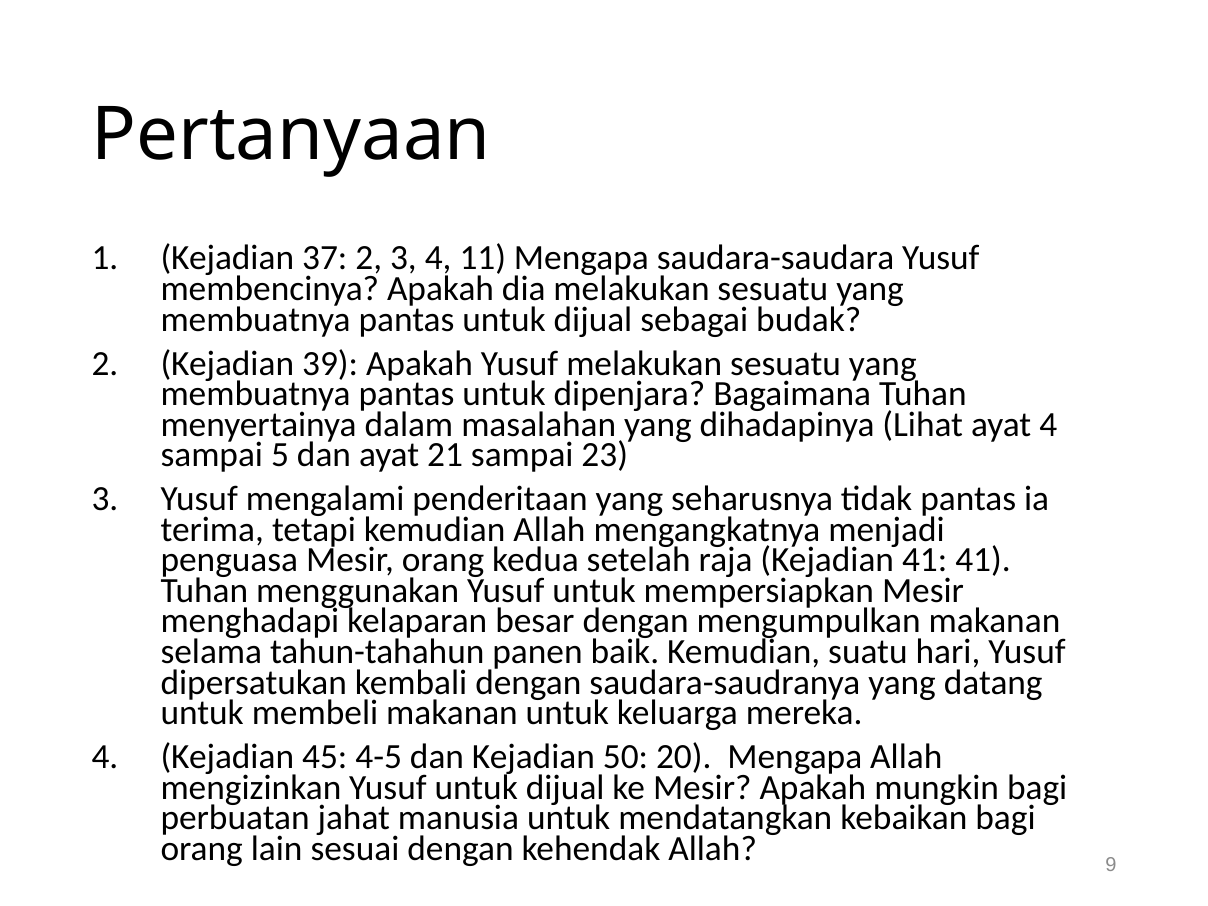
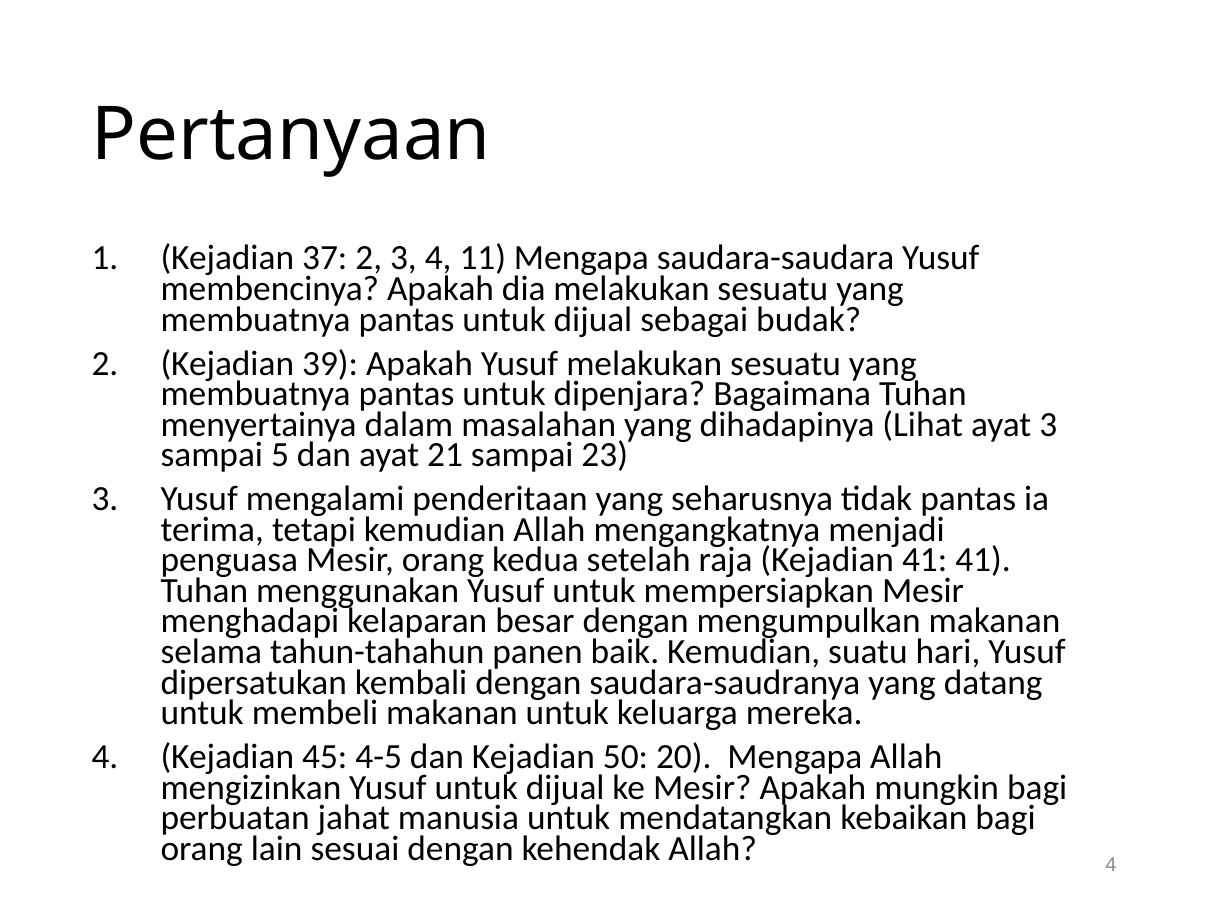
ayat 4: 4 -> 3 (1048, 424)
Allah 9: 9 -> 4 (1111, 865)
